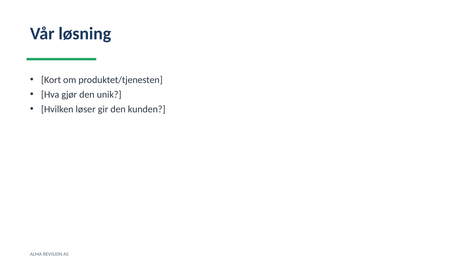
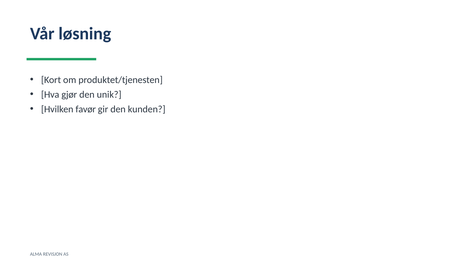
løser: løser -> favør (86, 109)
